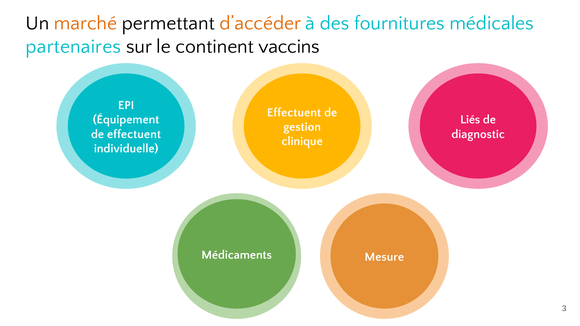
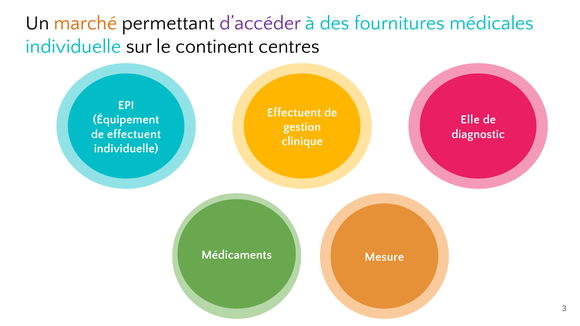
d’accéder colour: orange -> purple (260, 23)
partenaires: partenaires -> individuelle (73, 46)
vaccins: vaccins -> centres (289, 46)
Liés: Liés -> Elle (470, 120)
